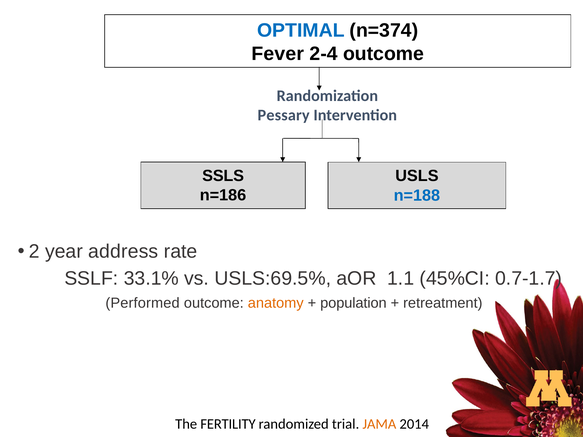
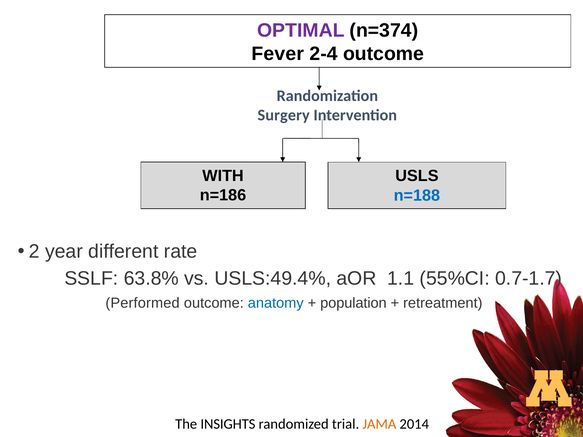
OPTIMAL colour: blue -> purple (301, 31)
Pessary: Pessary -> Surgery (284, 115)
SSLS: SSLS -> WITH (223, 176)
address: address -> different (123, 252)
33.1%: 33.1% -> 63.8% (151, 279)
USLS:69.5%: USLS:69.5% -> USLS:49.4% (273, 279)
45%CI: 45%CI -> 55%CI (455, 279)
anatomy colour: orange -> blue (276, 303)
FERTILITY: FERTILITY -> INSIGHTS (228, 424)
